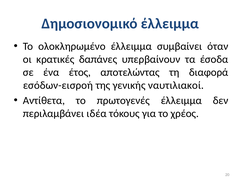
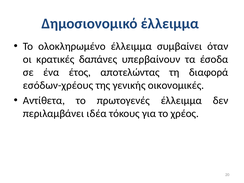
εσόδων-εισροή: εσόδων-εισροή -> εσόδων-χρέους (58, 85)
ναυτιλιακοί: ναυτιλιακοί -> οικονομικές (176, 85)
